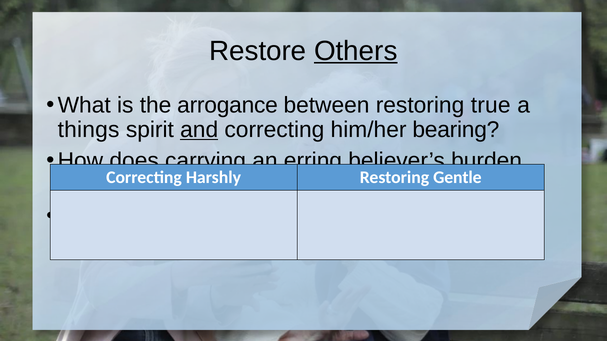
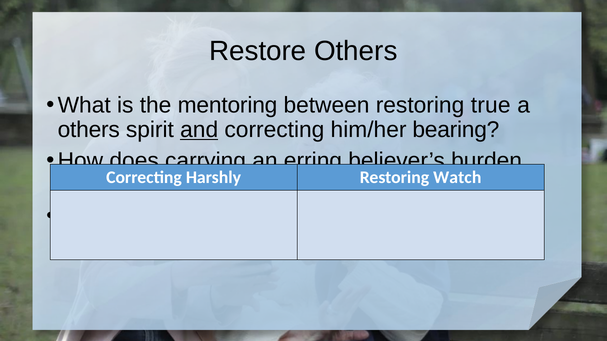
Others underline: present -> none (356, 51)
arrogance: arrogance -> mentoring (228, 105)
things: things -> others (89, 130)
Gentle: Gentle -> Watch (457, 178)
